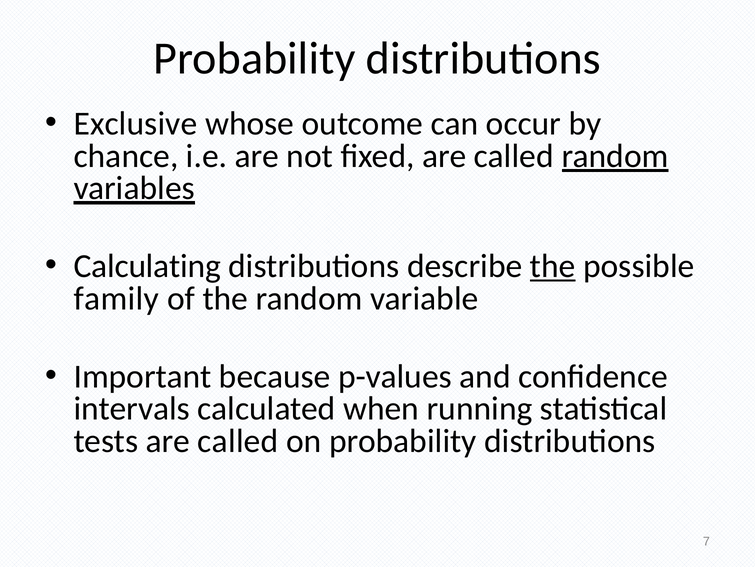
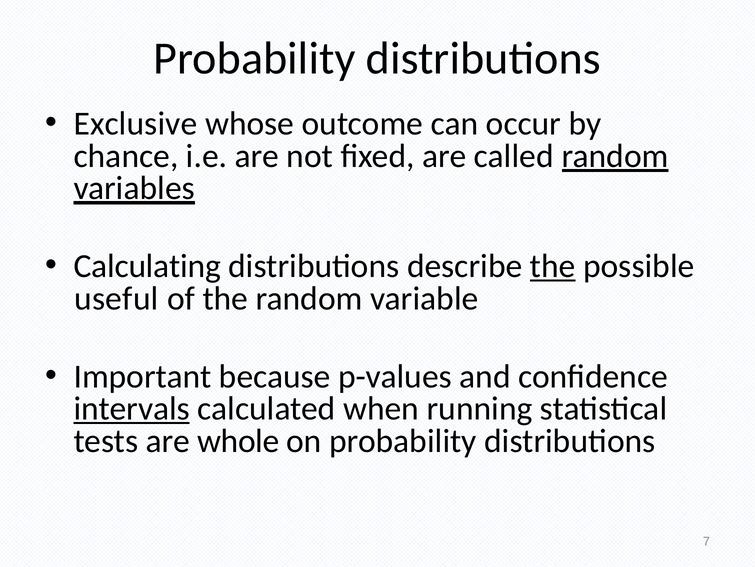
family: family -> useful (116, 298)
intervals underline: none -> present (132, 408)
tests are called: called -> whole (238, 440)
